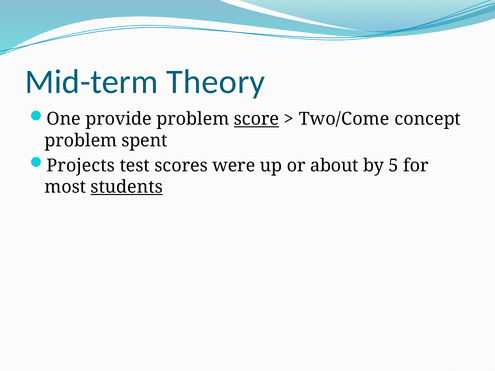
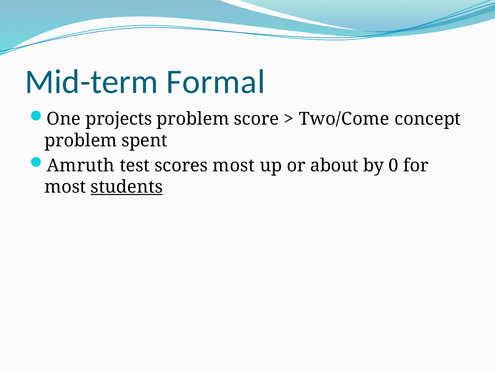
Theory: Theory -> Formal (216, 82)
provide: provide -> projects (119, 119)
score underline: present -> none (256, 119)
Projects: Projects -> Amruth (81, 166)
scores were: were -> most (234, 166)
5: 5 -> 0 (393, 166)
